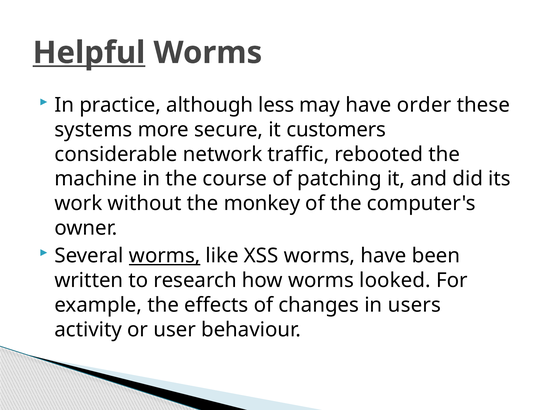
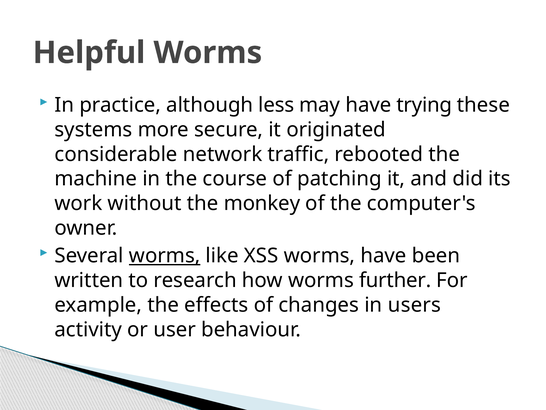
Helpful underline: present -> none (89, 53)
order: order -> trying (424, 105)
customers: customers -> originated (336, 129)
looked: looked -> further (395, 280)
